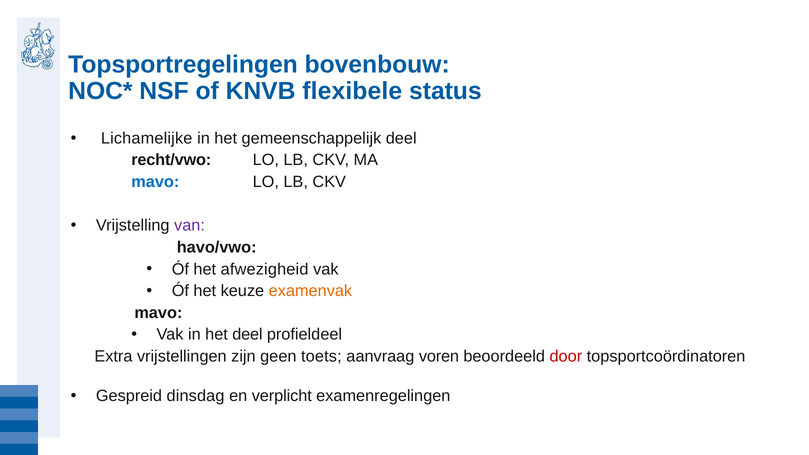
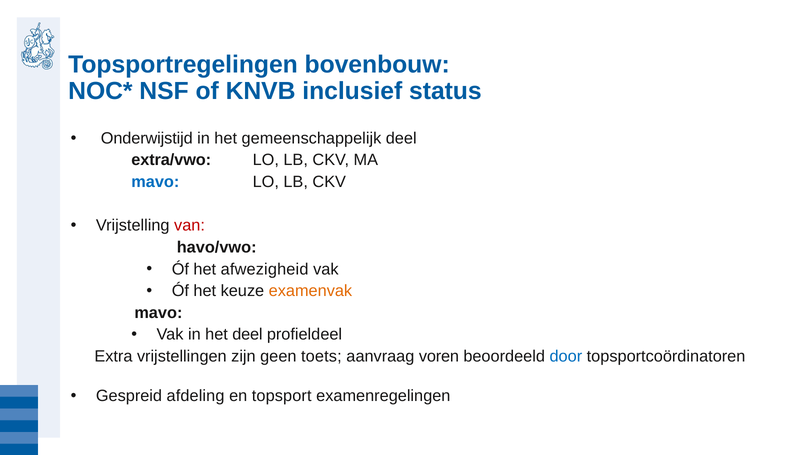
flexibele: flexibele -> inclusief (352, 91)
Lichamelijke: Lichamelijke -> Onderwijstijd (147, 138)
recht/vwo: recht/vwo -> extra/vwo (171, 160)
van colour: purple -> red (190, 226)
door colour: red -> blue (566, 356)
dinsdag: dinsdag -> afdeling (196, 396)
verplicht: verplicht -> topsport (282, 396)
